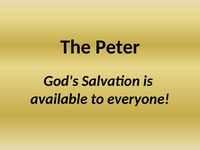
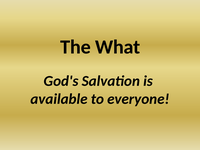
Peter: Peter -> What (118, 47)
